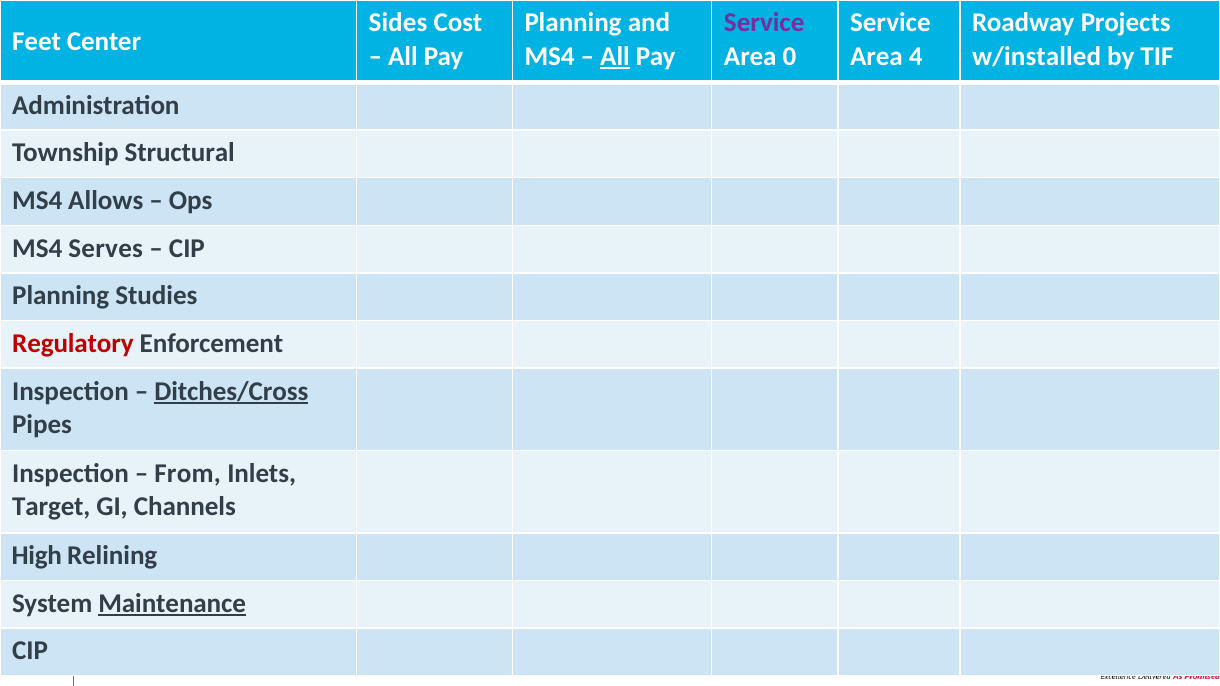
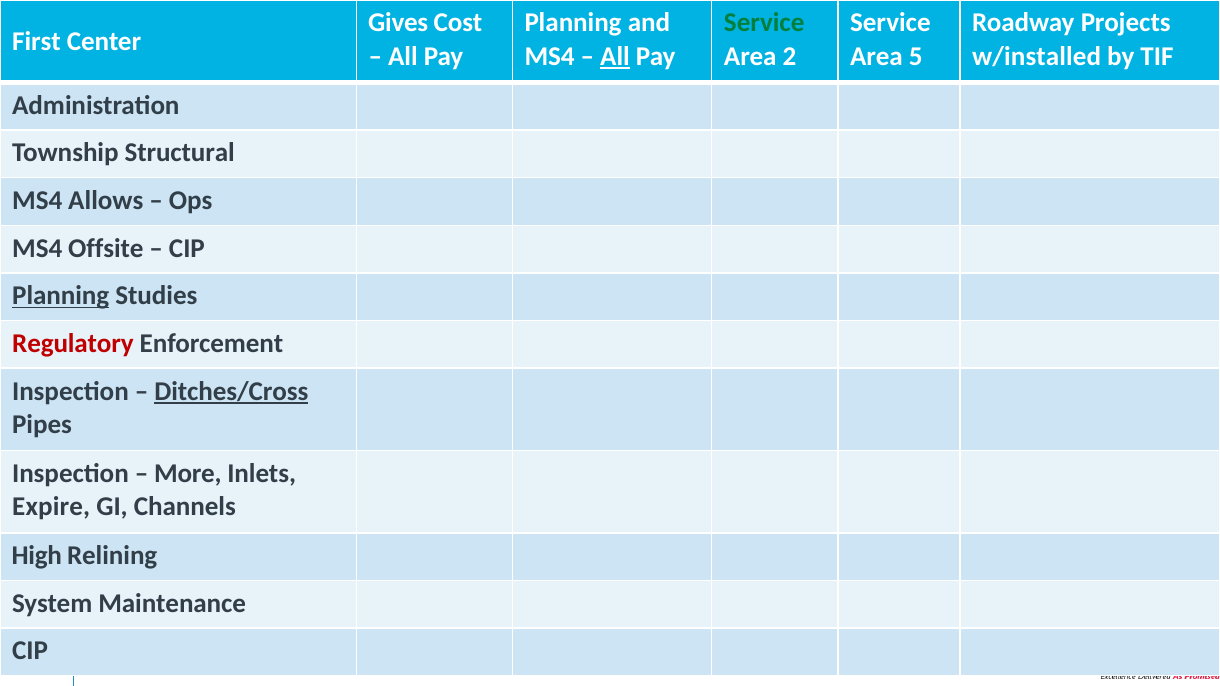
Sides: Sides -> Gives (398, 23)
Service colour: purple -> green (764, 23)
Feet: Feet -> First (37, 41)
0: 0 -> 2 (790, 56)
4: 4 -> 5 (916, 56)
Serves: Serves -> Offsite (106, 248)
Planning underline: none -> present (61, 296)
From: From -> More (188, 474)
Target: Target -> Expire (51, 507)
Maintenance underline: present -> none (172, 604)
